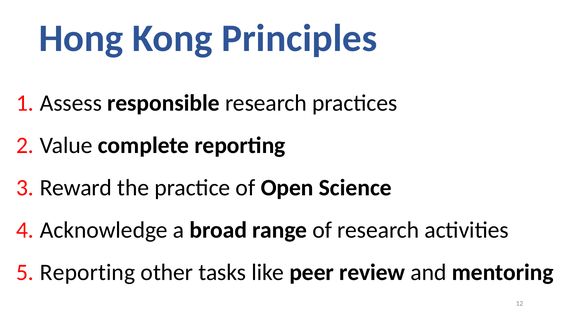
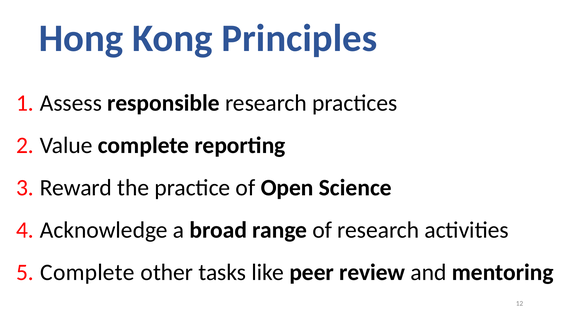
Reporting: Reporting -> Complete (87, 272)
